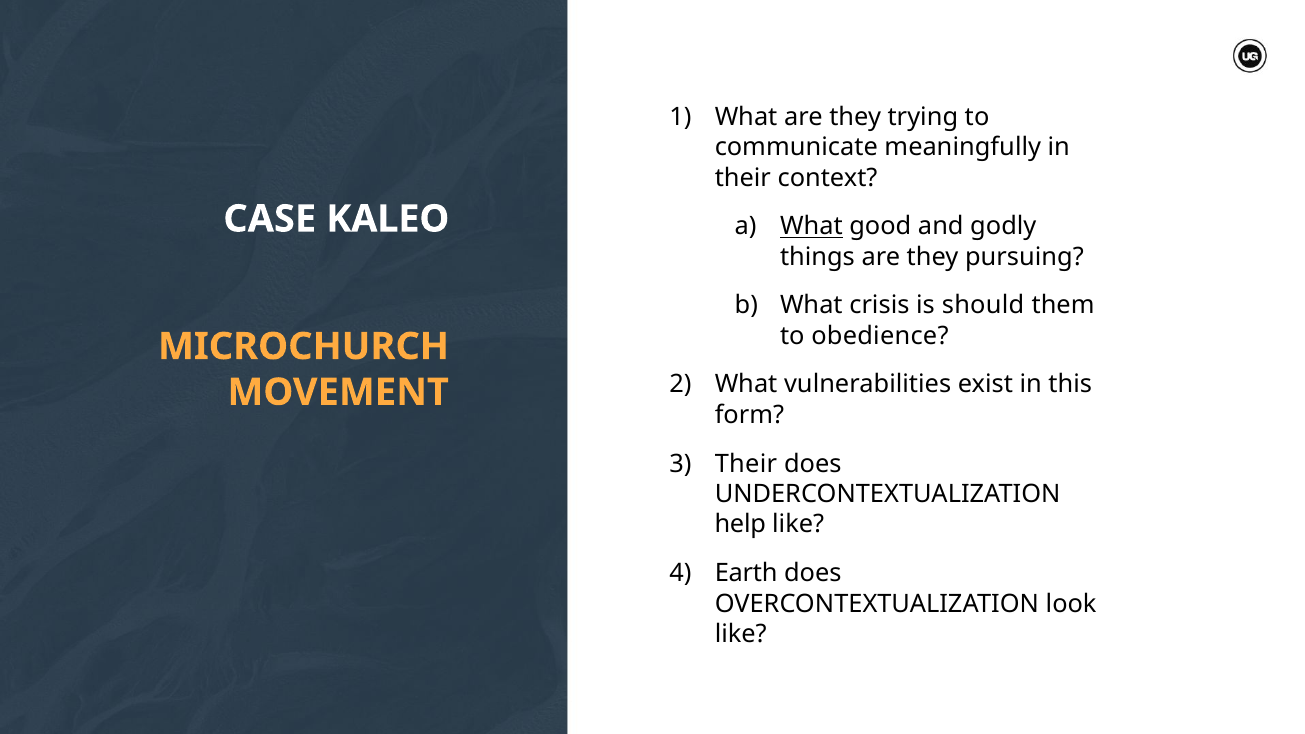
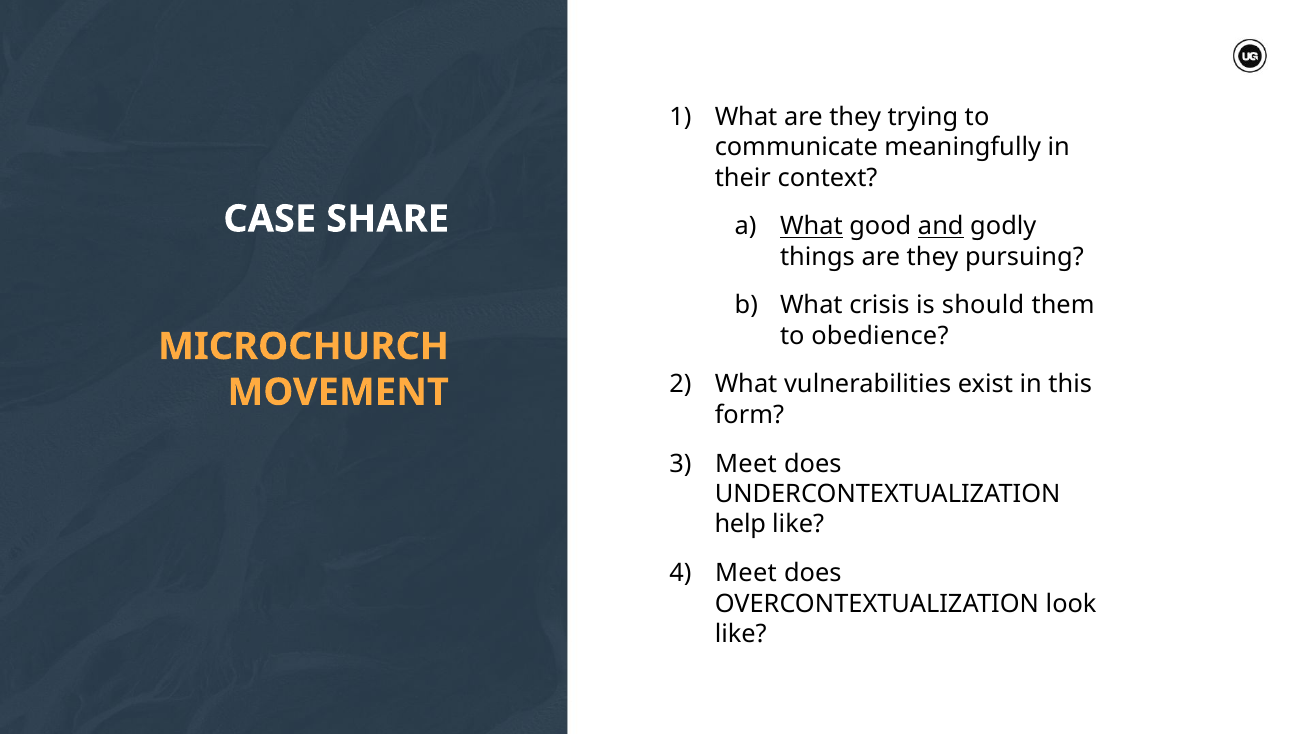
KALEO: KALEO -> SHARE (388, 219)
and underline: none -> present (941, 227)
Their: Their -> Meet (746, 464)
Earth: Earth -> Meet (746, 573)
